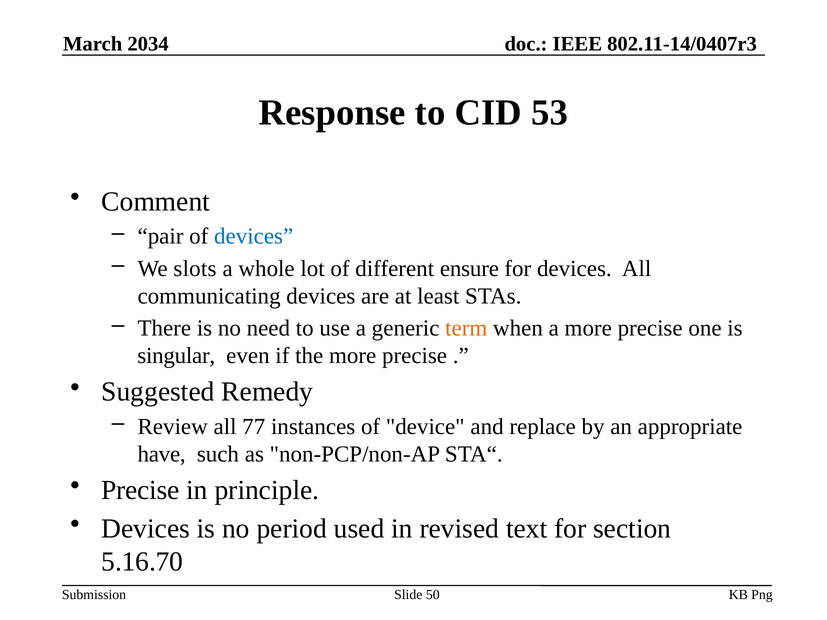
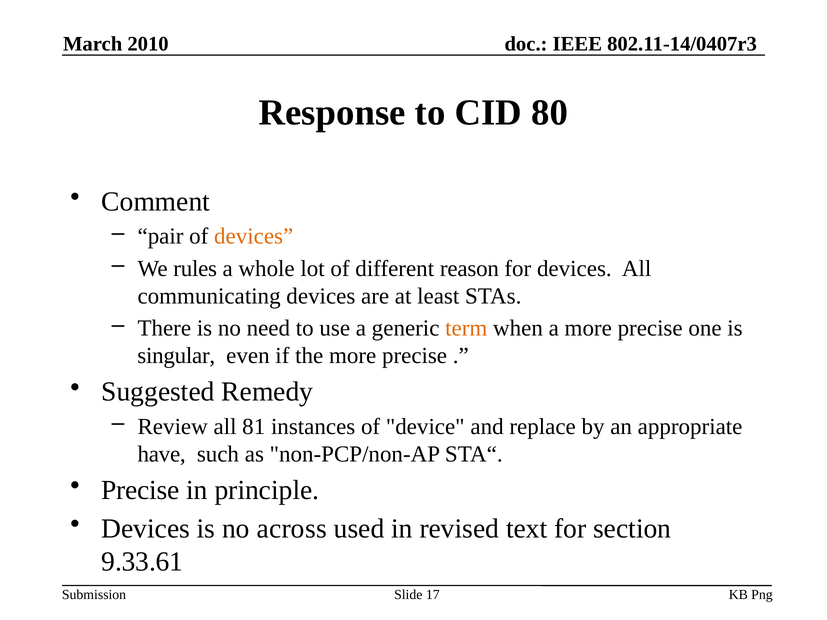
2034: 2034 -> 2010 (148, 44)
53: 53 -> 80 (550, 113)
devices colour: blue -> orange (254, 236)
slots: slots -> rules (195, 269)
ensure: ensure -> reason (469, 269)
77: 77 -> 81 (254, 427)
period: period -> across (292, 529)
5.16.70: 5.16.70 -> 9.33.61 (142, 562)
50: 50 -> 17 (433, 595)
